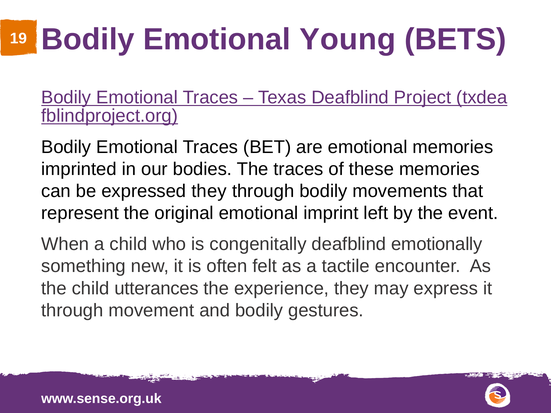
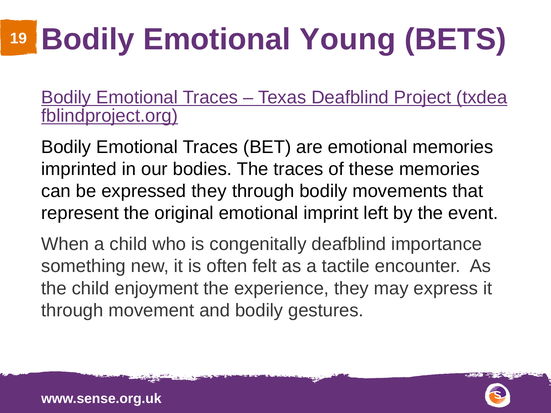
emotionally: emotionally -> importance (437, 244)
utterances: utterances -> enjoyment (157, 288)
